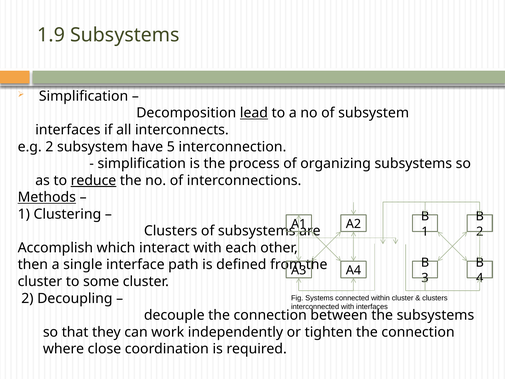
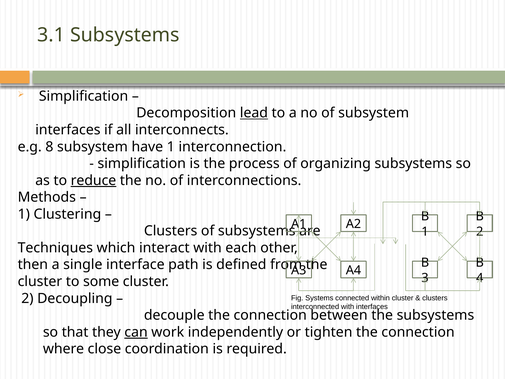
1.9: 1.9 -> 3.1 (51, 35)
e.g 2: 2 -> 8 (49, 147)
have 5: 5 -> 1 (171, 147)
Methods underline: present -> none (47, 197)
Accomplish: Accomplish -> Techniques (55, 248)
can underline: none -> present (136, 332)
